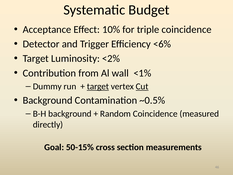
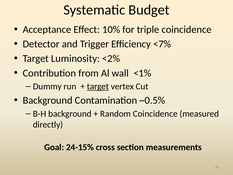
<6%: <6% -> <7% (162, 44)
Cut underline: present -> none (142, 86)
50-15%: 50-15% -> 24-15% (80, 147)
